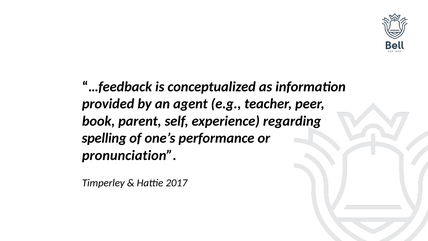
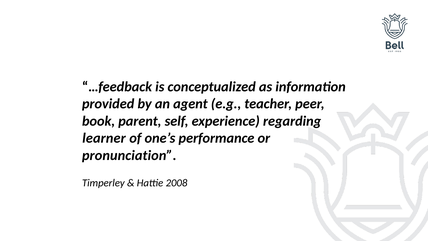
spelling: spelling -> learner (104, 138)
2017: 2017 -> 2008 (177, 183)
